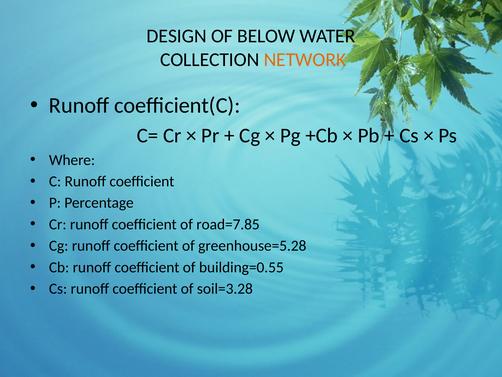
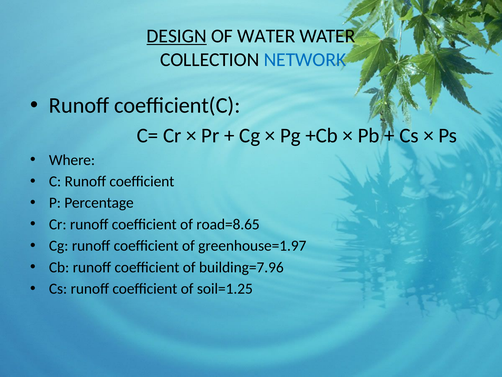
DESIGN underline: none -> present (177, 36)
OF BELOW: BELOW -> WATER (266, 36)
NETWORK colour: orange -> blue (305, 59)
road=7.85: road=7.85 -> road=8.65 (228, 224)
greenhouse=5.28: greenhouse=5.28 -> greenhouse=1.97 (252, 246)
building=0.55: building=0.55 -> building=7.96 (241, 267)
soil=3.28: soil=3.28 -> soil=1.25 (225, 288)
